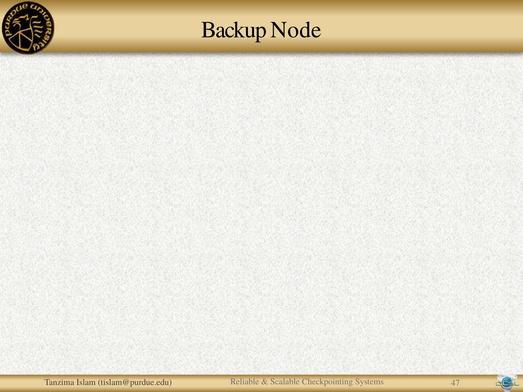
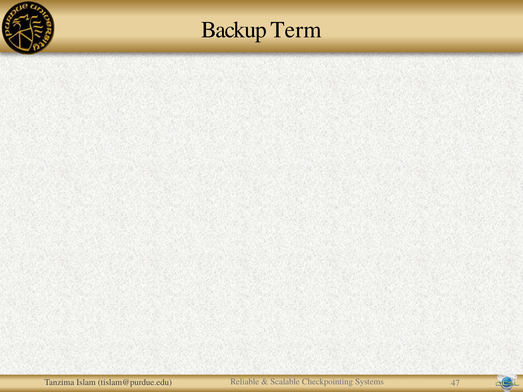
Node: Node -> Term (296, 30)
